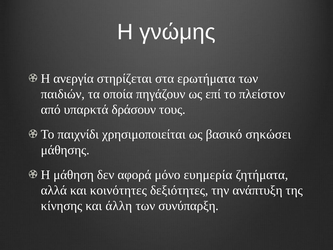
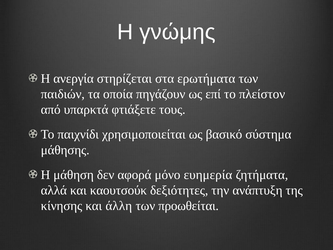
δράσουν: δράσουν -> φτιάξετε (134, 110)
σηκώσει: σηκώσει -> σύστημα (268, 134)
κοινότητες: κοινότητες -> καουτσούκ (118, 190)
συνύπαρξη: συνύπαρξη -> προωθείται (188, 206)
